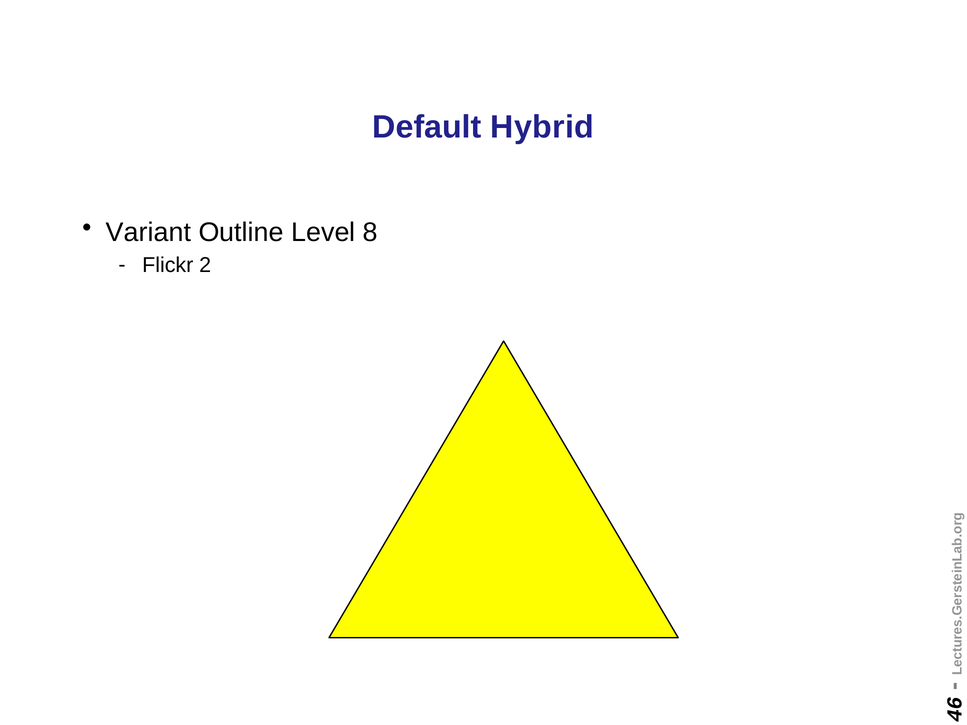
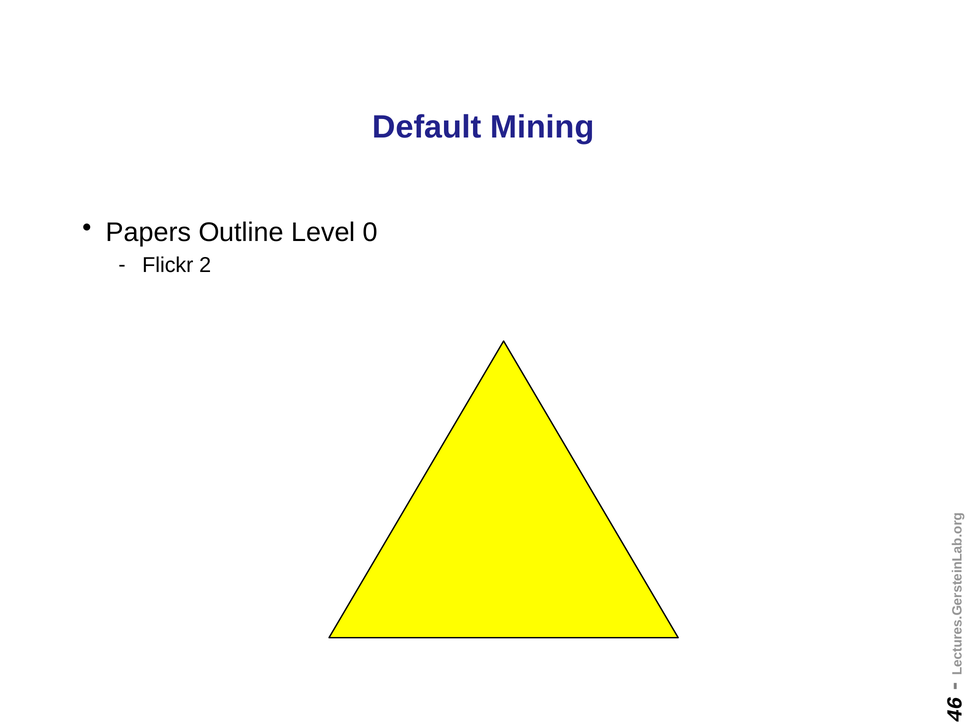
Hybrid: Hybrid -> Mining (542, 127)
Variant: Variant -> Papers (148, 232)
8: 8 -> 0 (370, 232)
